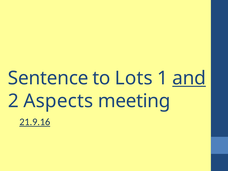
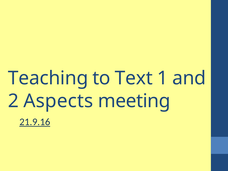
Sentence: Sentence -> Teaching (48, 78)
Lots: Lots -> Text (134, 78)
and underline: present -> none (189, 78)
